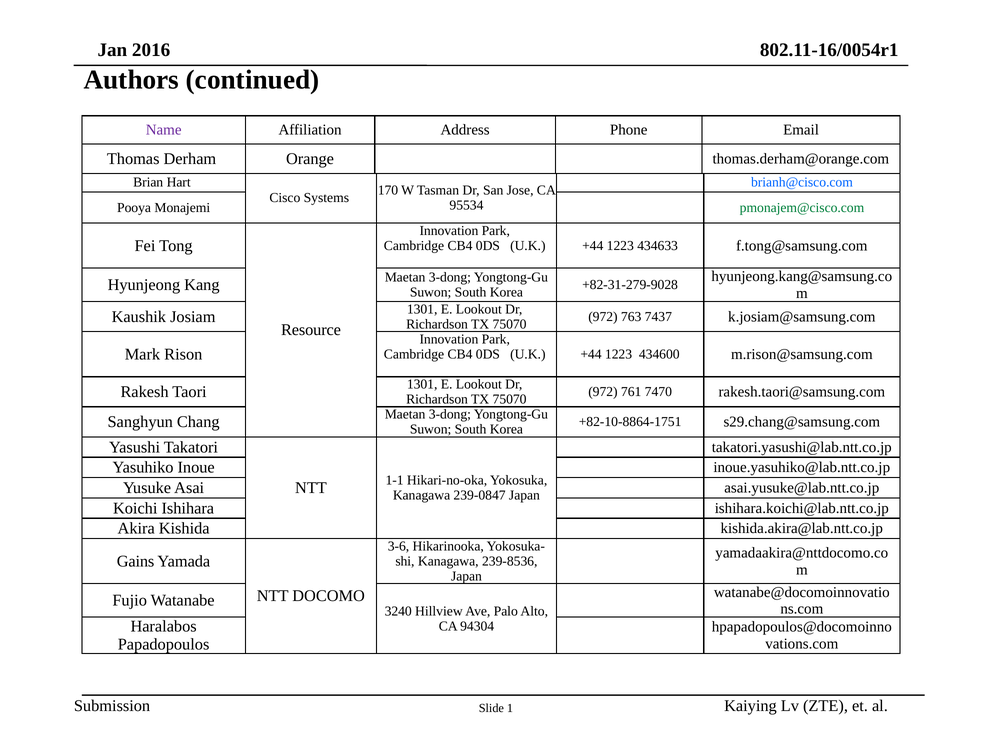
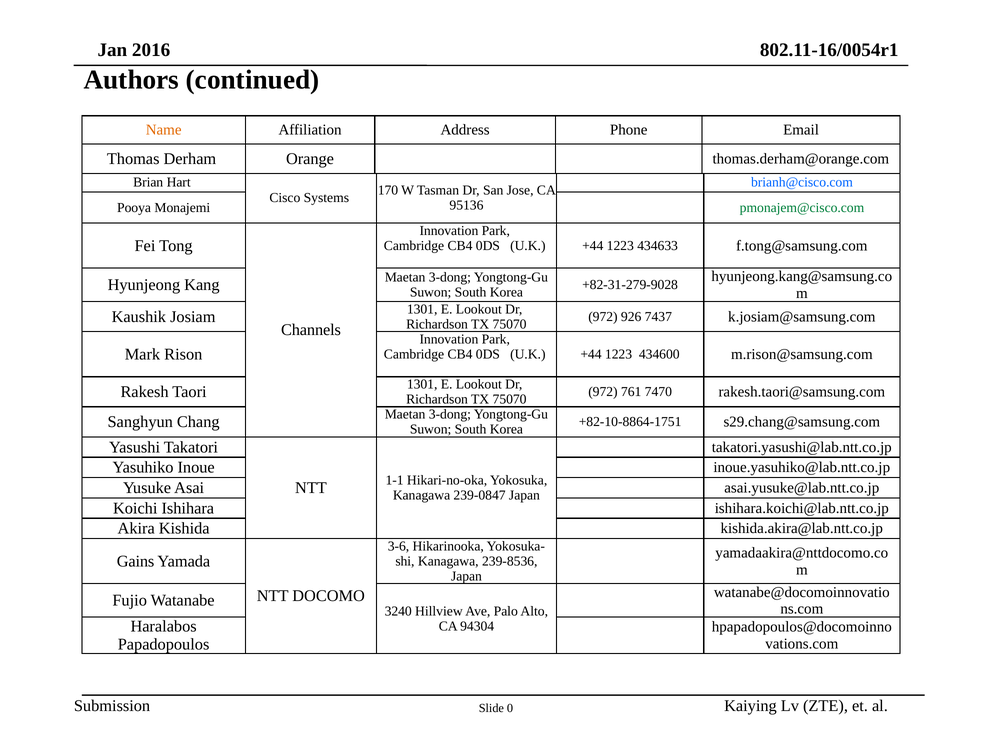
Name colour: purple -> orange (164, 130)
95534: 95534 -> 95136 (466, 205)
763: 763 -> 926 (631, 317)
Resource: Resource -> Channels (311, 330)
1: 1 -> 0 (510, 709)
